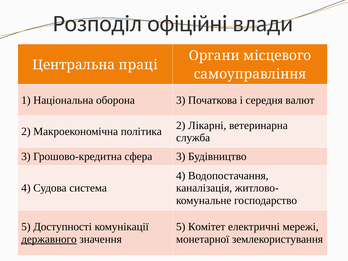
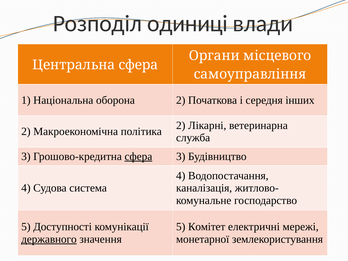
офіційні: офіційні -> одиниці (187, 24)
Центральна праці: праці -> сфера (138, 65)
оборона 3: 3 -> 2 (181, 100)
валют: валют -> інших (300, 100)
сфера underline: none -> present (138, 156)
